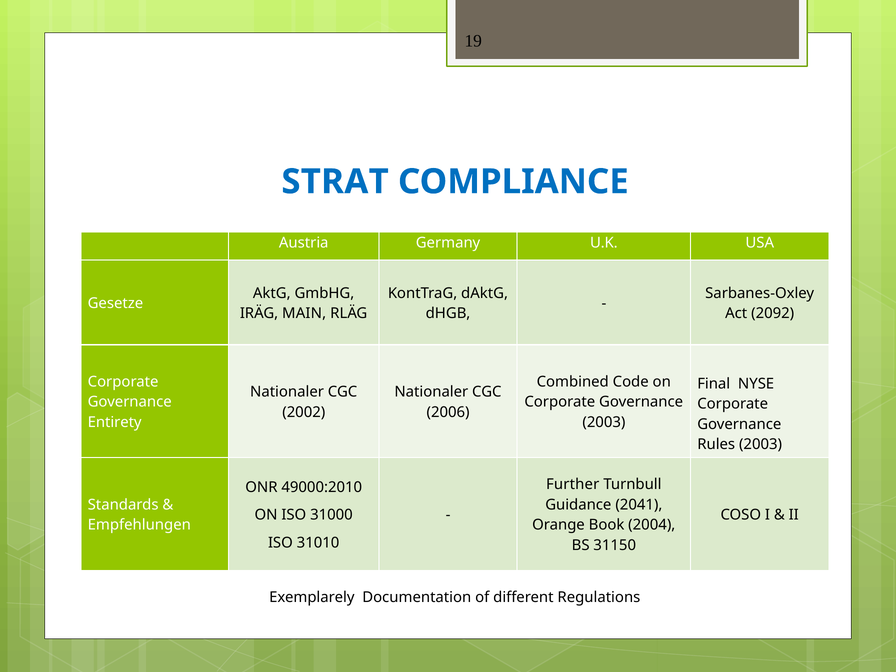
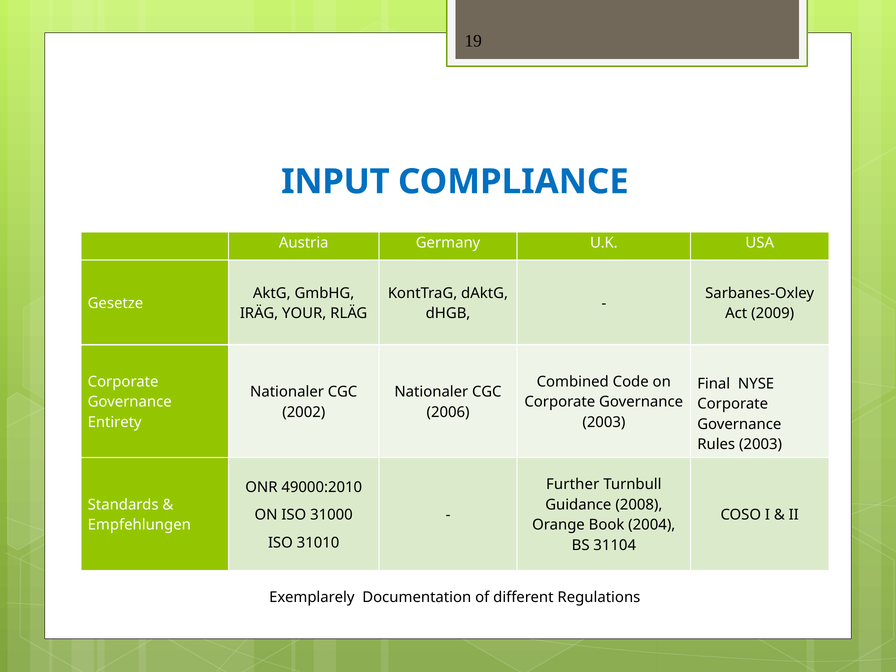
STRAT: STRAT -> INPUT (335, 182)
MAIN: MAIN -> YOUR (304, 313)
2092: 2092 -> 2009 (773, 313)
2041: 2041 -> 2008 (639, 505)
31150: 31150 -> 31104 (615, 545)
